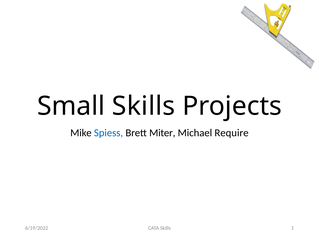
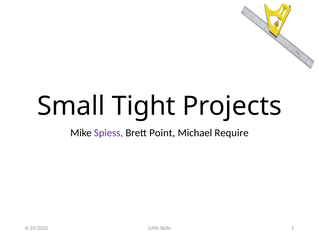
Small Skills: Skills -> Tight (144, 106)
Spiess colour: blue -> purple (109, 133)
Miter: Miter -> Point (162, 133)
